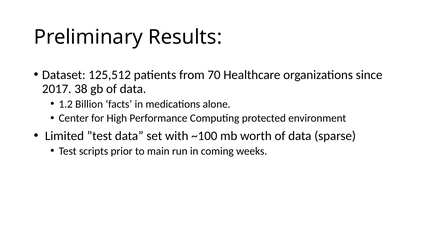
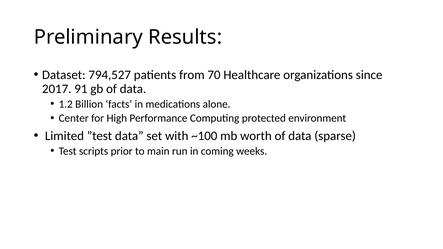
125,512: 125,512 -> 794,527 (110, 75)
38: 38 -> 91 (81, 89)
